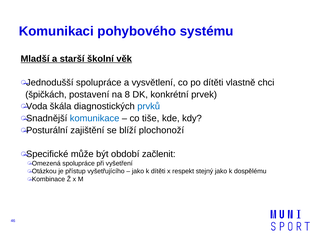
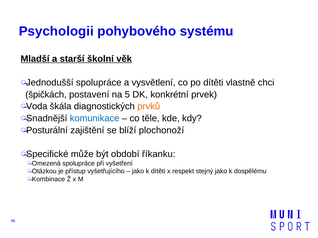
Komunikaci: Komunikaci -> Psychologii (56, 31)
8: 8 -> 5 (127, 95)
prvků colour: blue -> orange (149, 107)
tiše: tiše -> těle (151, 119)
začlenit: začlenit -> říkanku (159, 154)
